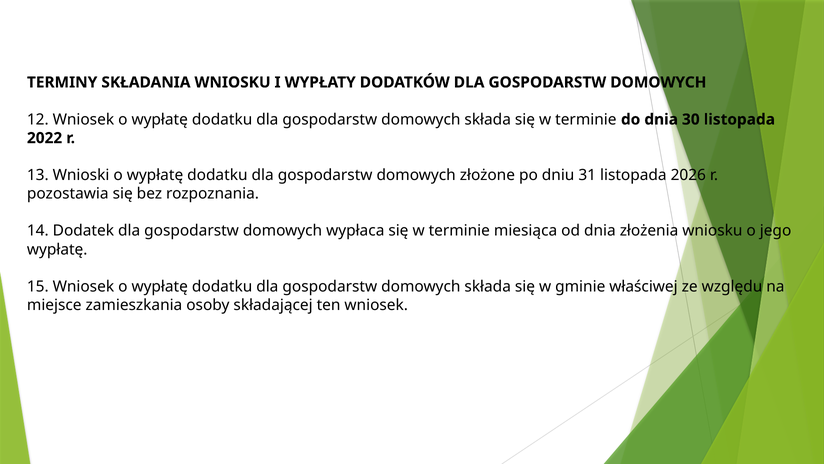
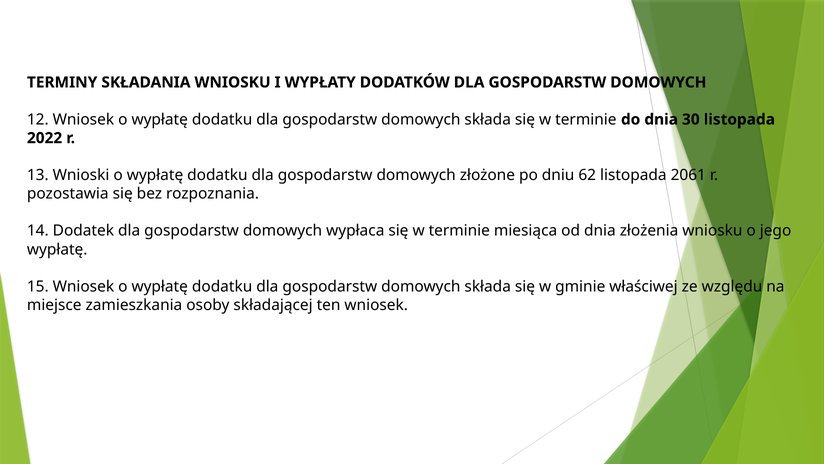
31: 31 -> 62 (587, 175)
2026: 2026 -> 2061 (688, 175)
